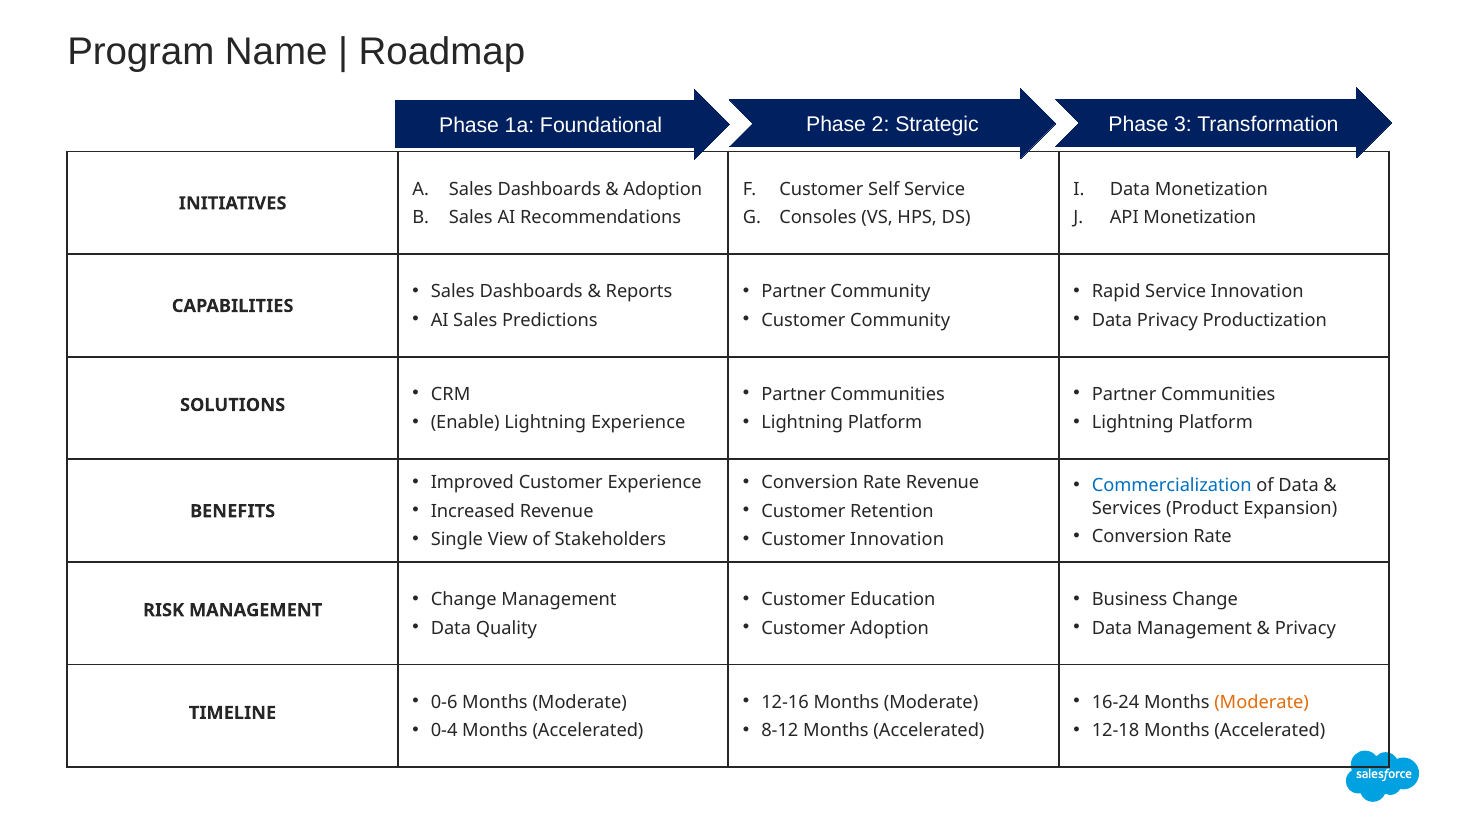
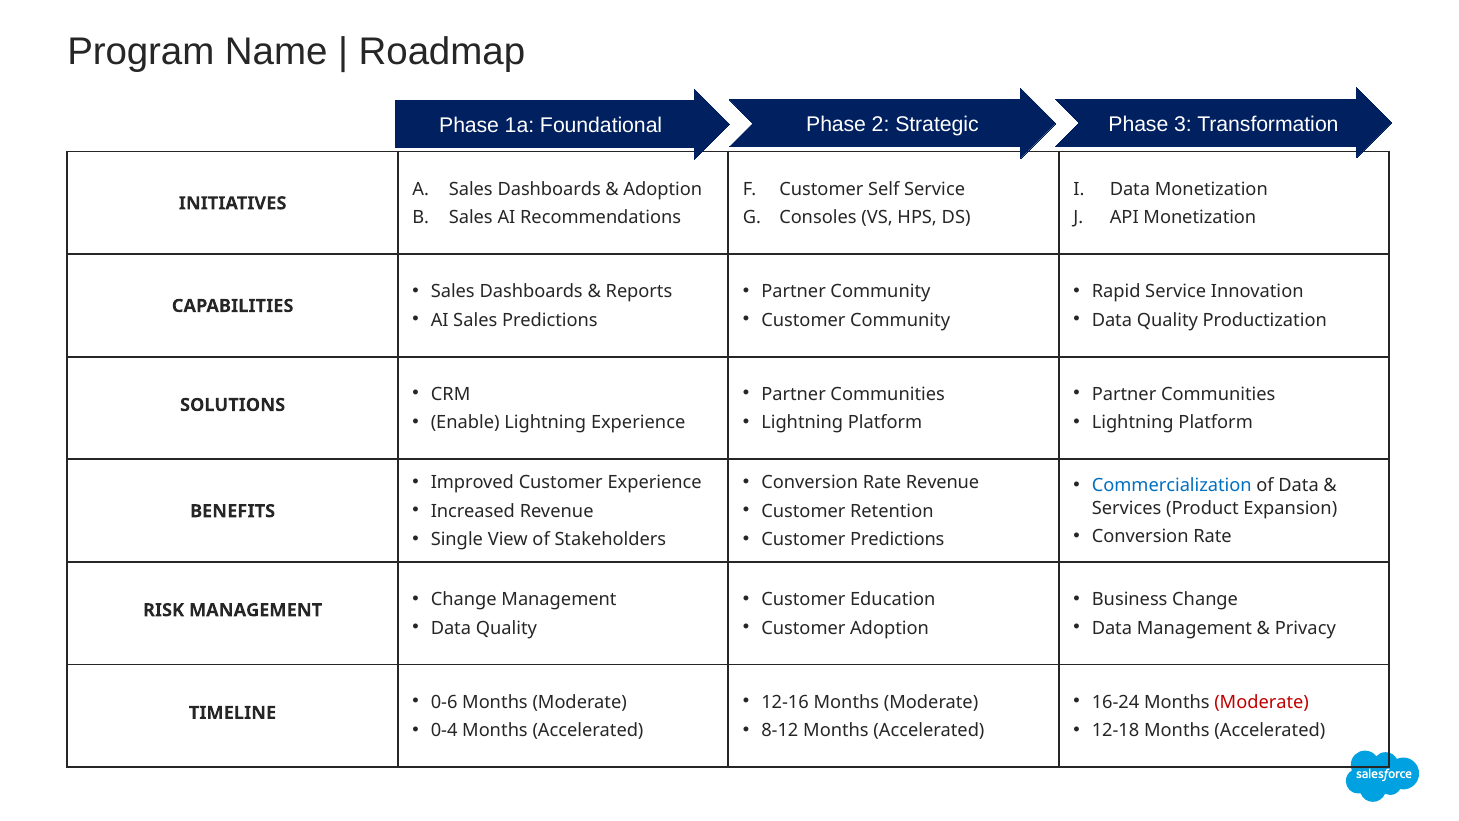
Privacy: Privacy -> Quality (1167, 320)
Customer Innovation: Innovation -> Predictions (897, 539)
Moderate colour: orange -> red (1262, 702)
